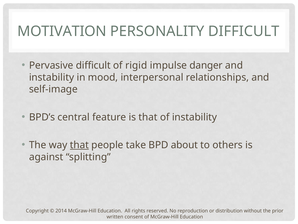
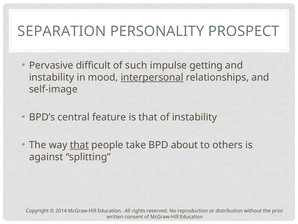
MOTIVATION: MOTIVATION -> SEPARATION (62, 31)
PERSONALITY DIFFICULT: DIFFICULT -> PROSPECT (244, 31)
rigid: rigid -> such (136, 65)
danger: danger -> getting (206, 65)
interpersonal underline: none -> present (152, 77)
